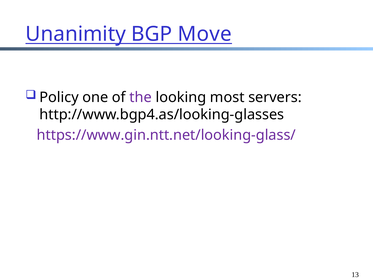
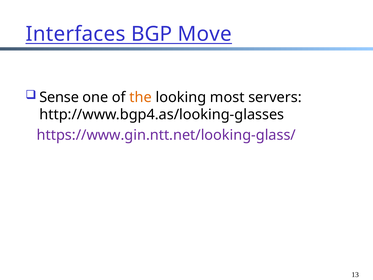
Unanimity: Unanimity -> Interfaces (76, 34)
Policy: Policy -> Sense (59, 97)
the colour: purple -> orange (141, 97)
